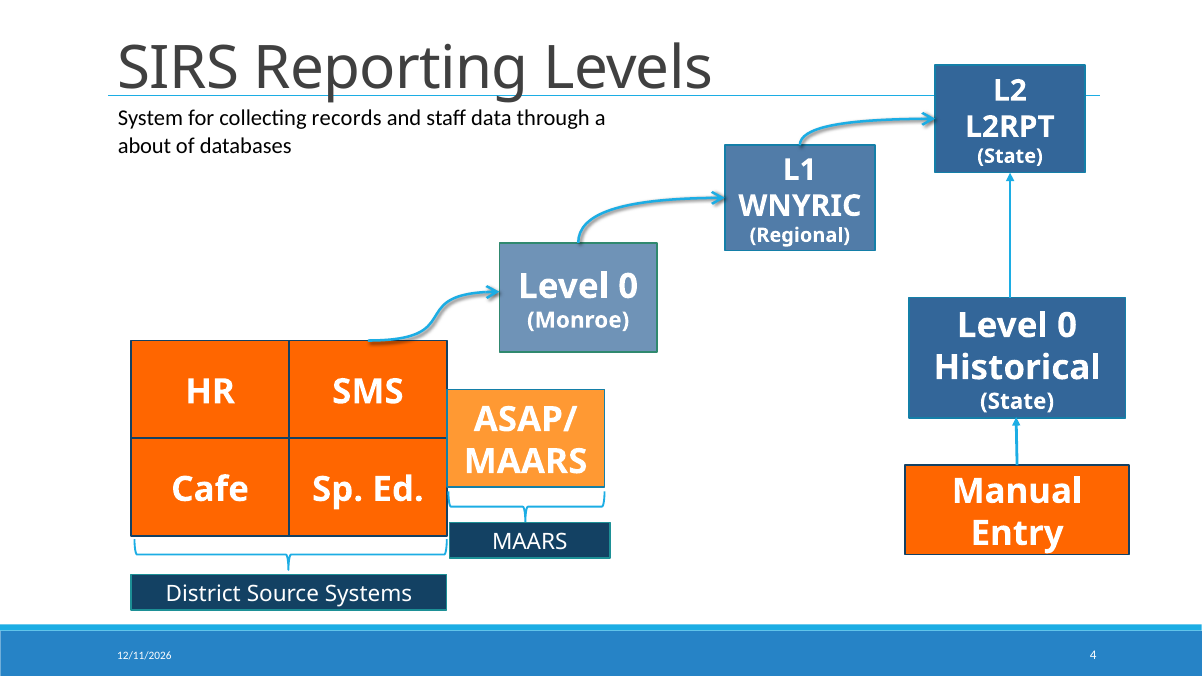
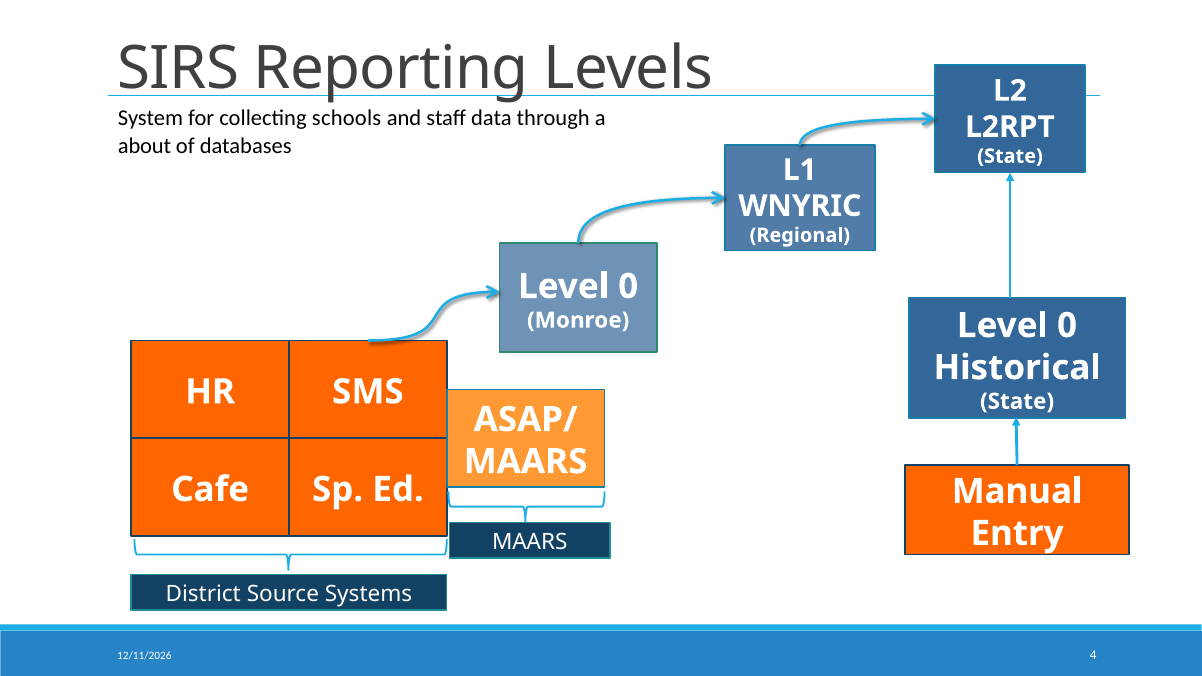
records: records -> schools (347, 119)
